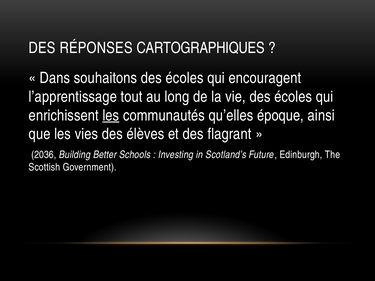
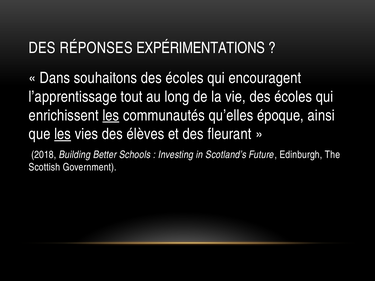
CARTOGRAPHIQUES: CARTOGRAPHIQUES -> EXPÉRIMENTATIONS (201, 48)
les underline: none -> present (63, 134)
flagrant: flagrant -> fleurant (229, 134)
2036: 2036 -> 2018 (44, 155)
